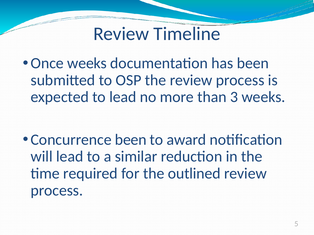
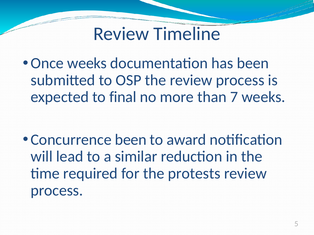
to lead: lead -> final (123, 97)
3: 3 -> 7 (234, 97)
outlined: outlined -> protests (194, 174)
